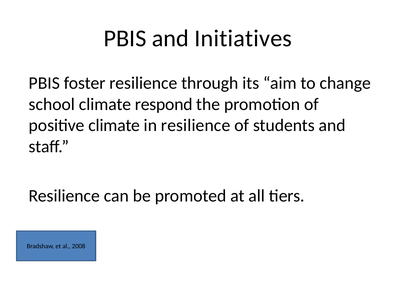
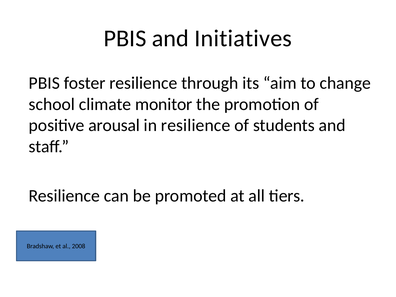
respond: respond -> monitor (164, 104)
positive climate: climate -> arousal (114, 125)
